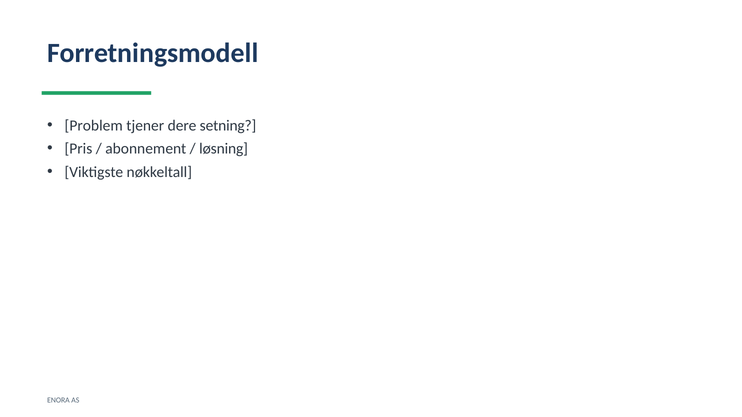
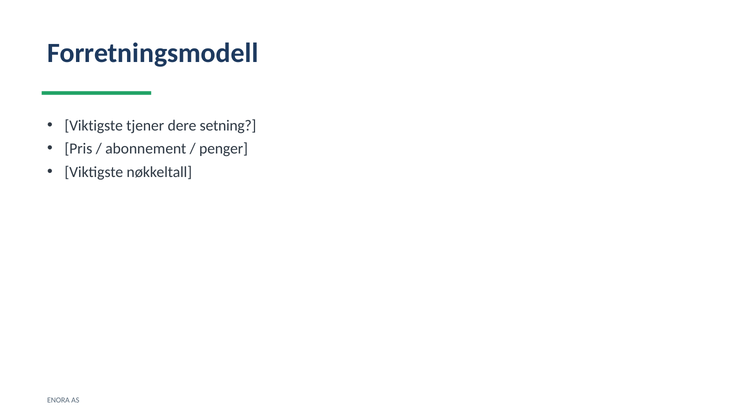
Problem: Problem -> Viktigste (94, 126)
løsning: løsning -> penger (224, 149)
